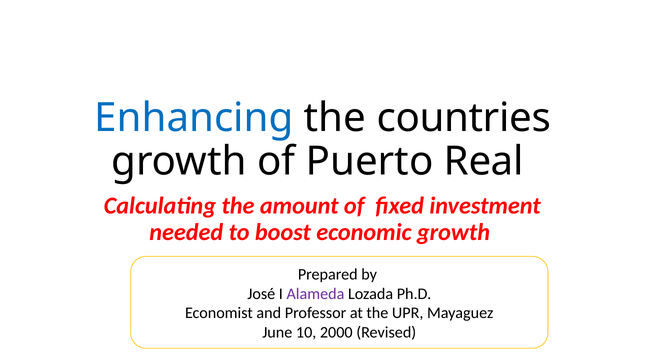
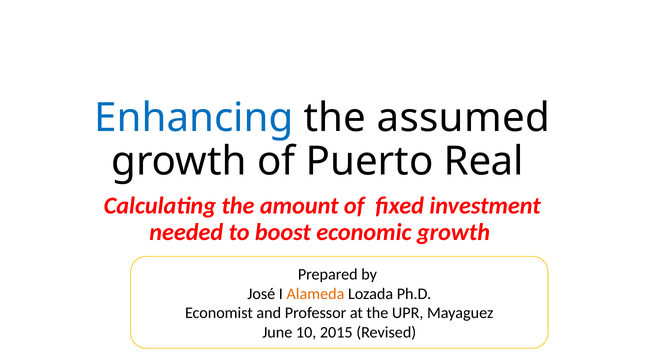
countries: countries -> assumed (463, 118)
Alameda colour: purple -> orange (315, 294)
2000: 2000 -> 2015 (336, 332)
